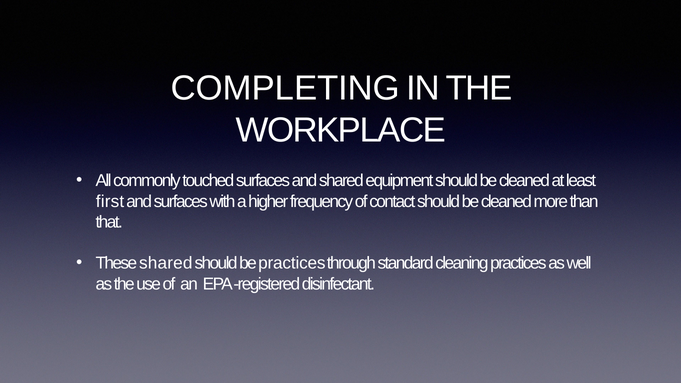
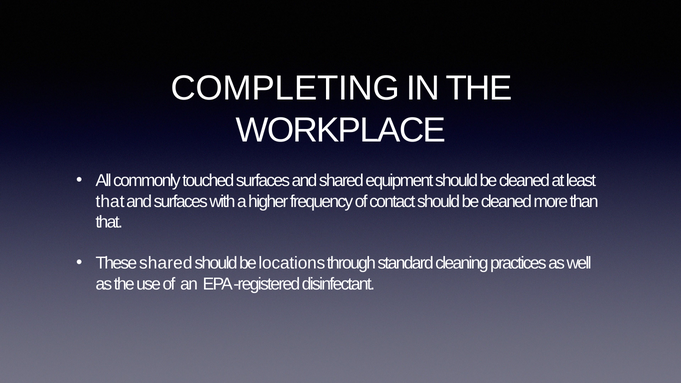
first: first -> that (110, 201)
be practices: practices -> locations (292, 263)
